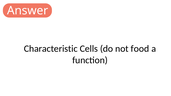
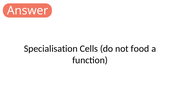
Characteristic: Characteristic -> Specialisation (51, 49)
